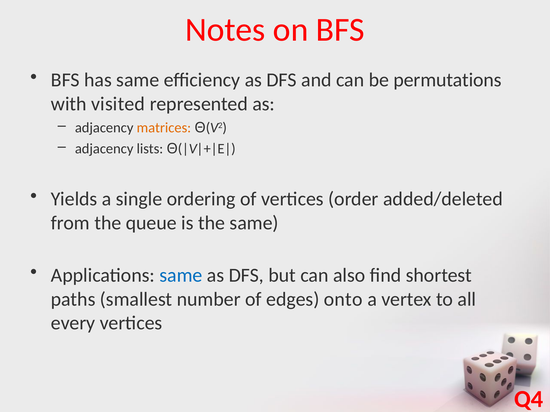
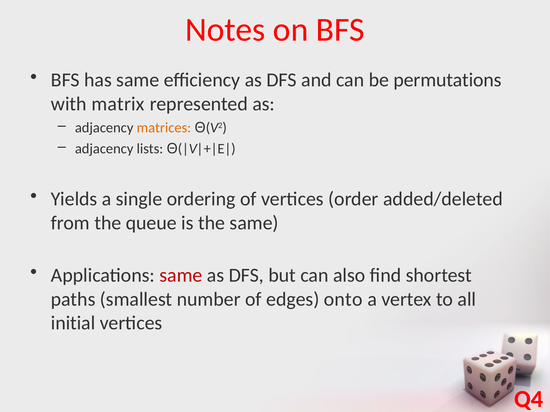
visited: visited -> matrix (118, 104)
same colour: blue -> red (181, 276)
every: every -> initial (73, 323)
